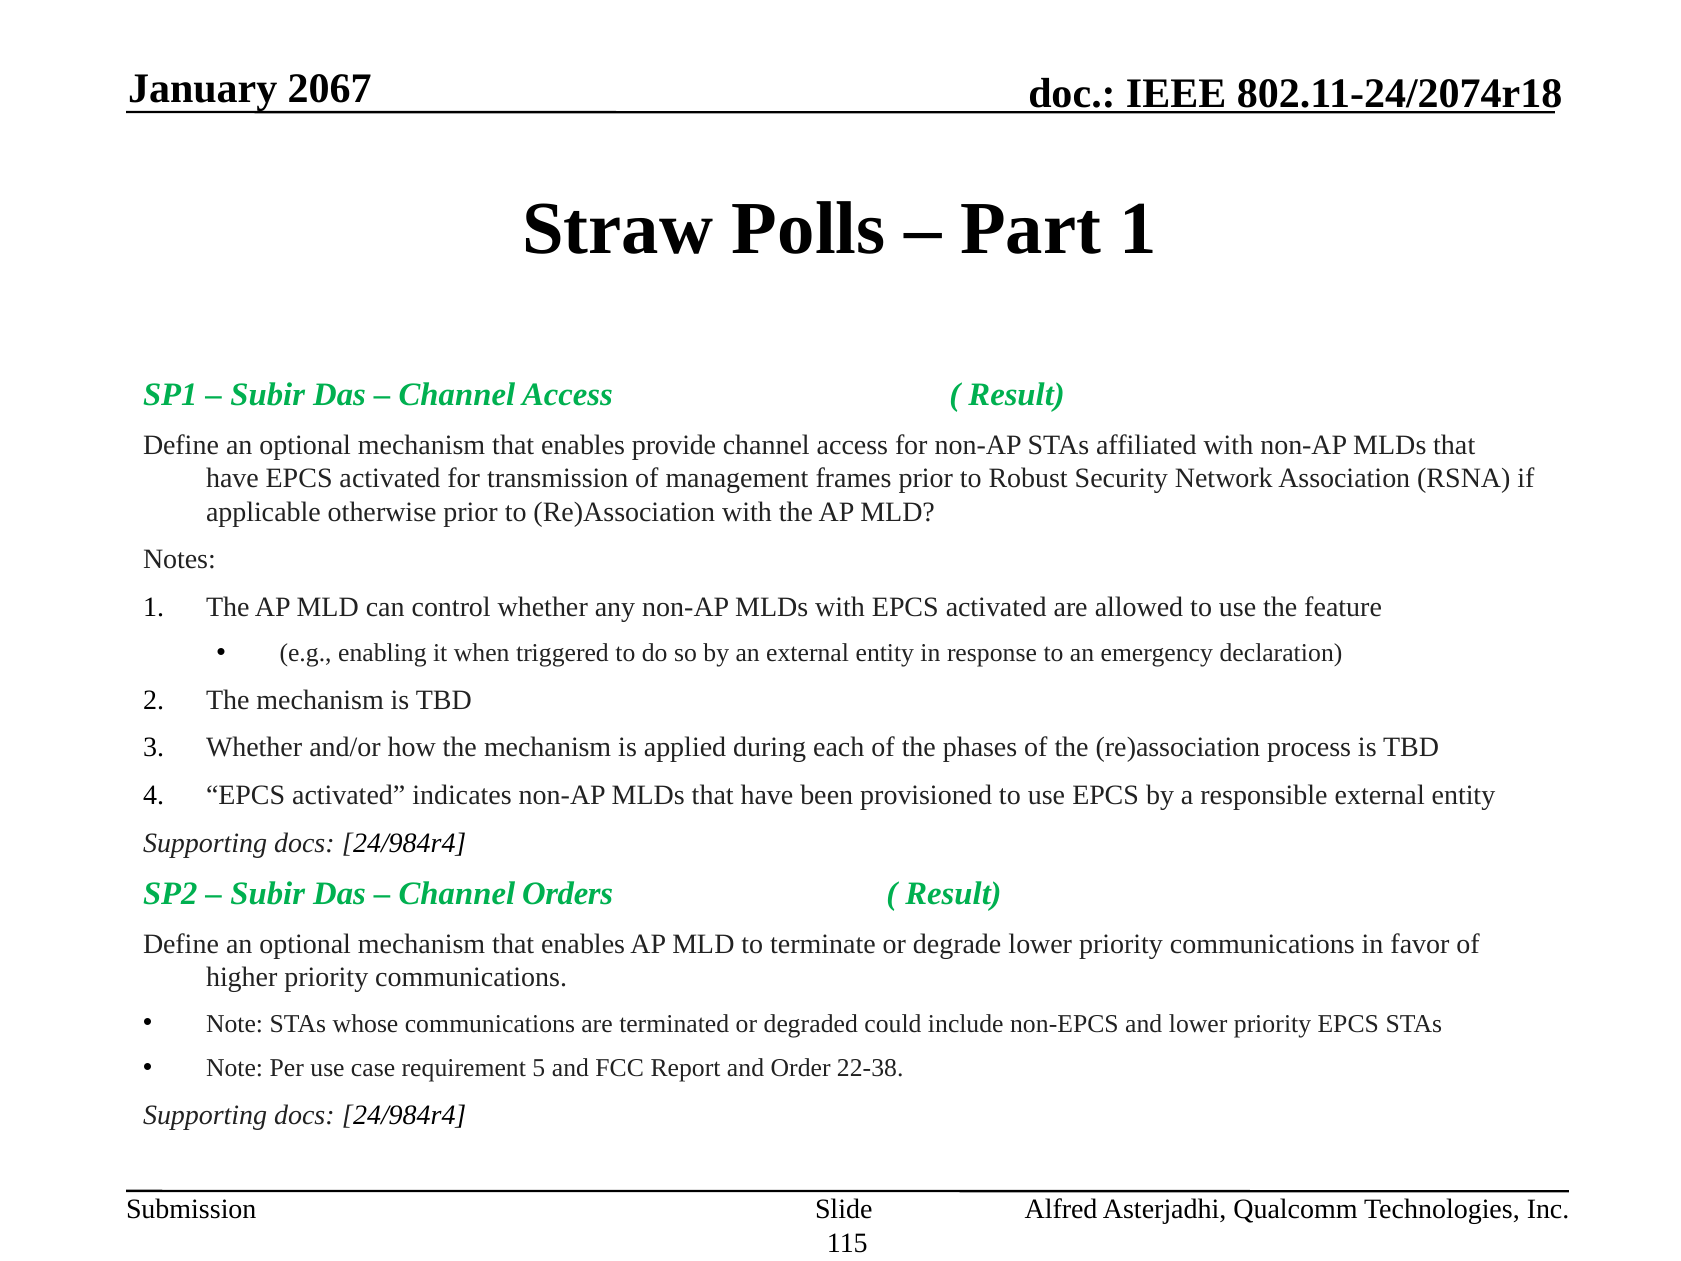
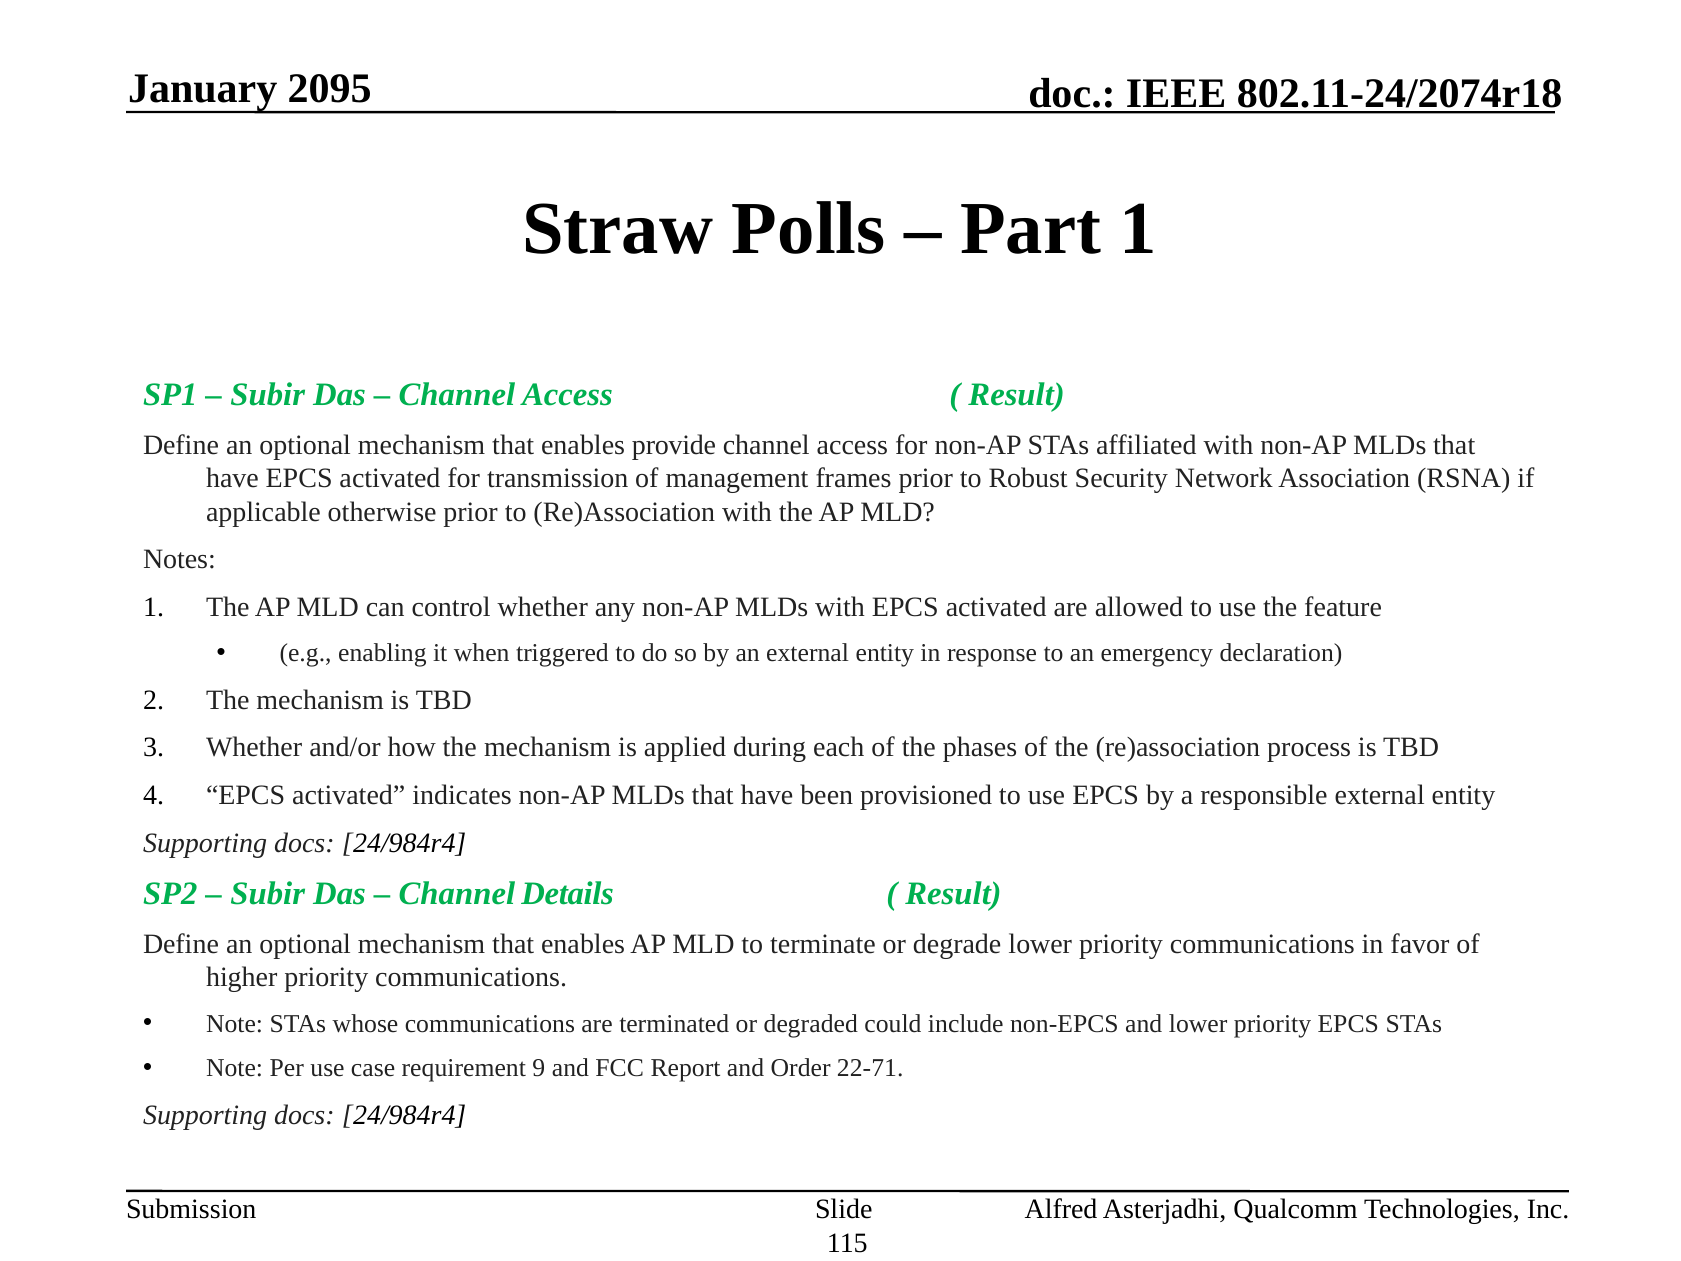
2067: 2067 -> 2095 (330, 89)
Orders: Orders -> Details (568, 894)
5: 5 -> 9 (539, 1068)
22-38: 22-38 -> 22-71 (870, 1068)
